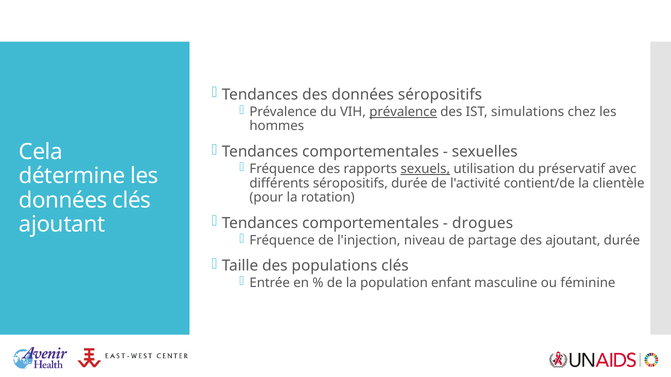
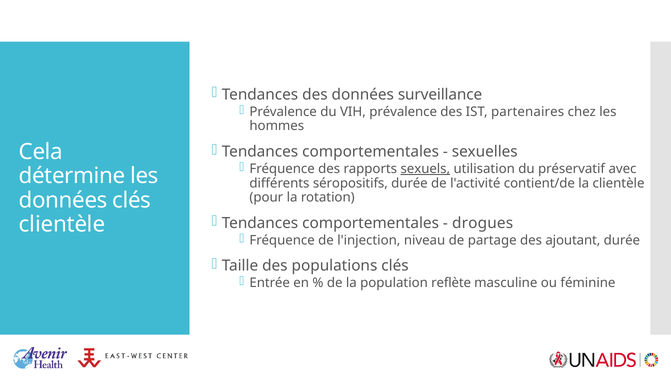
données séropositifs: séropositifs -> surveillance (440, 95)
prévalence underline: present -> none (403, 112)
simulations: simulations -> partenaires (528, 112)
ajoutant: ajoutant -> clientèle (62, 225)
enfant: enfant -> reflète (451, 283)
